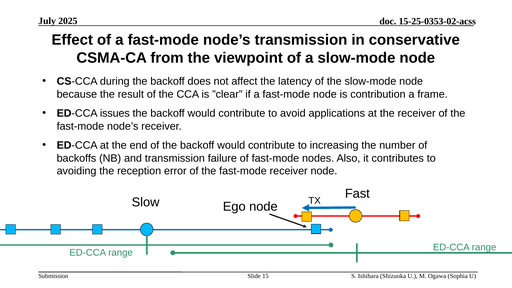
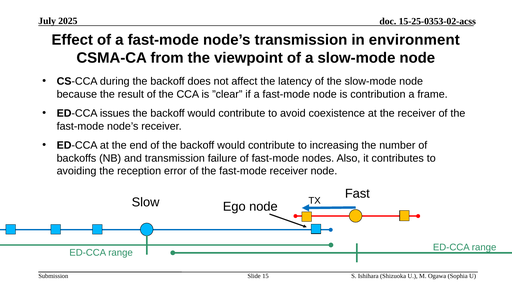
conservative: conservative -> environment (414, 40)
applications: applications -> coexistence (337, 113)
